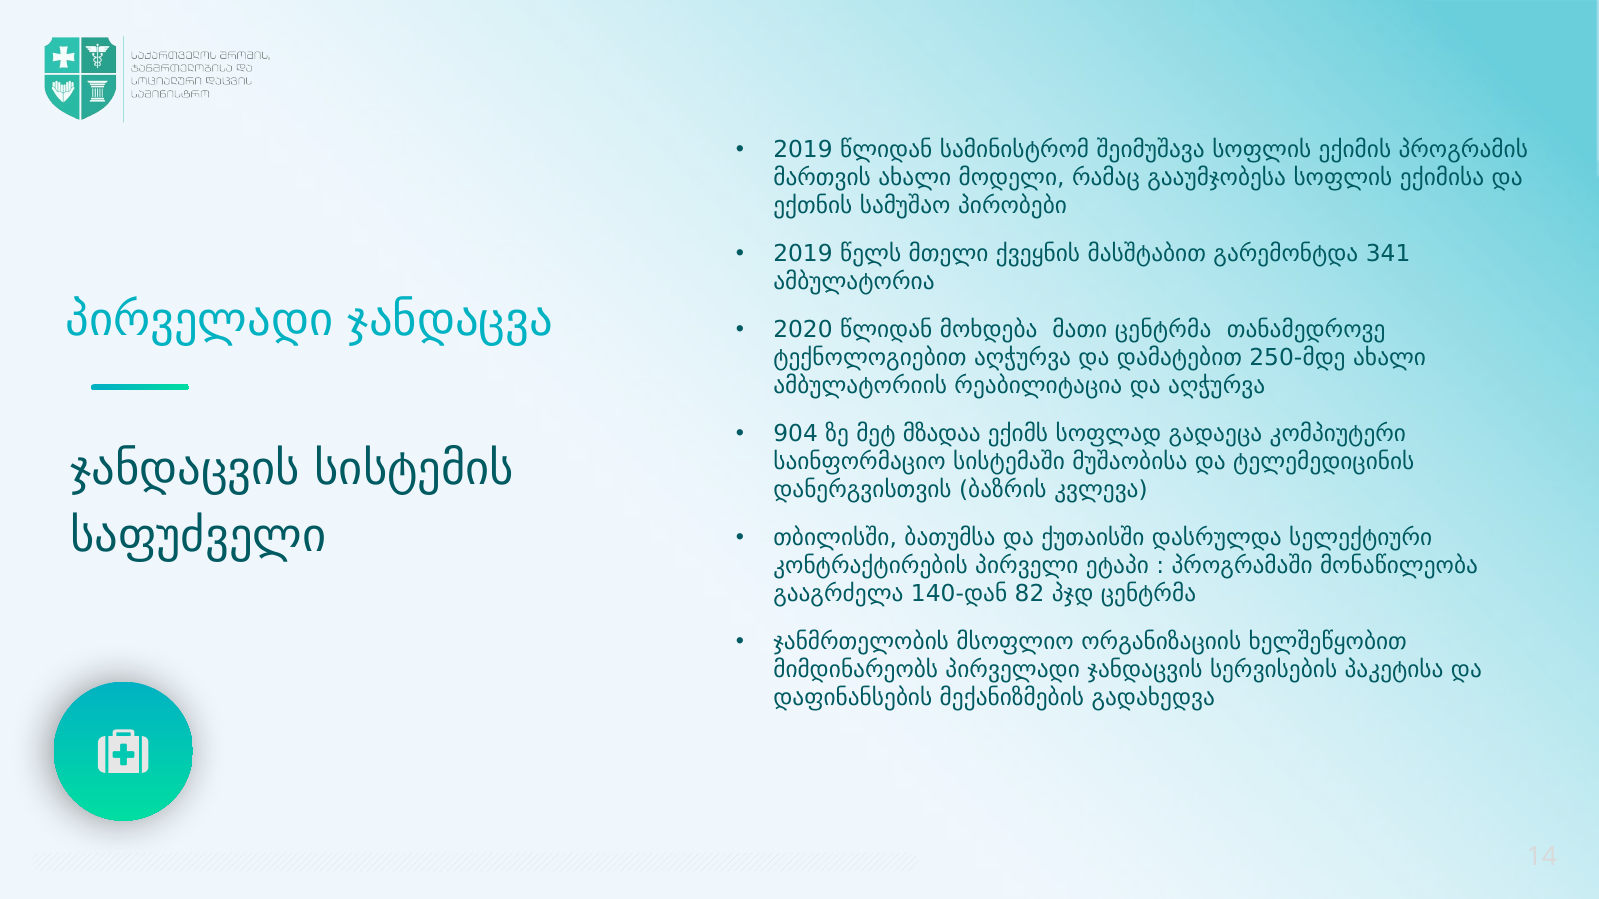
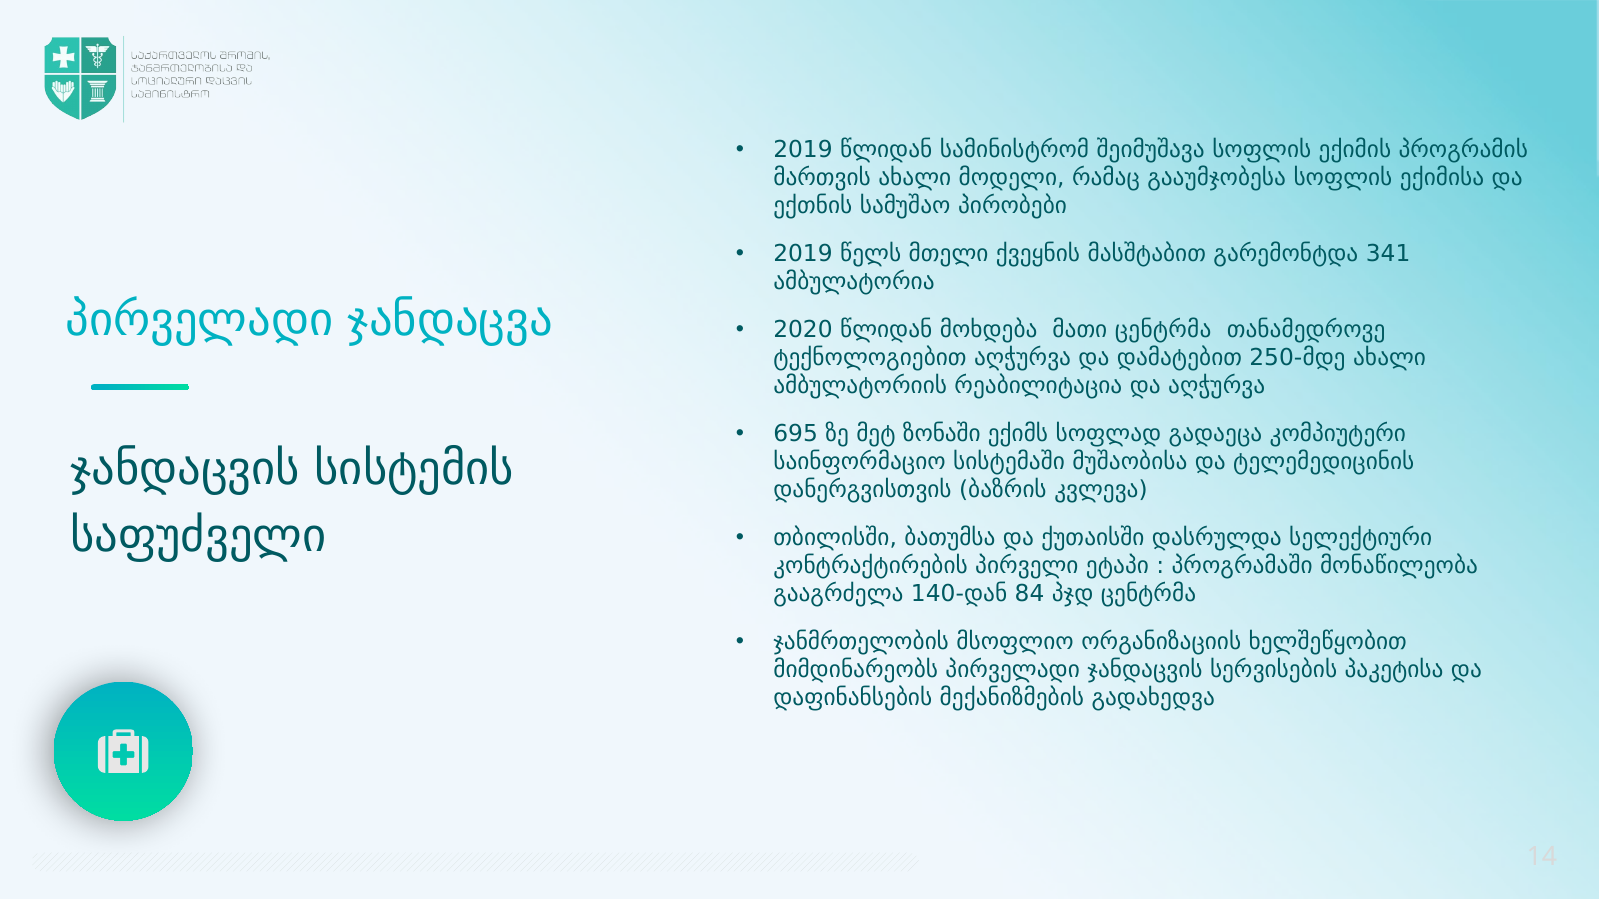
904: 904 -> 695 (796, 434)
მზადაა: მზადაა -> ზონაში (942, 434)
82: 82 -> 84 (1029, 594)
